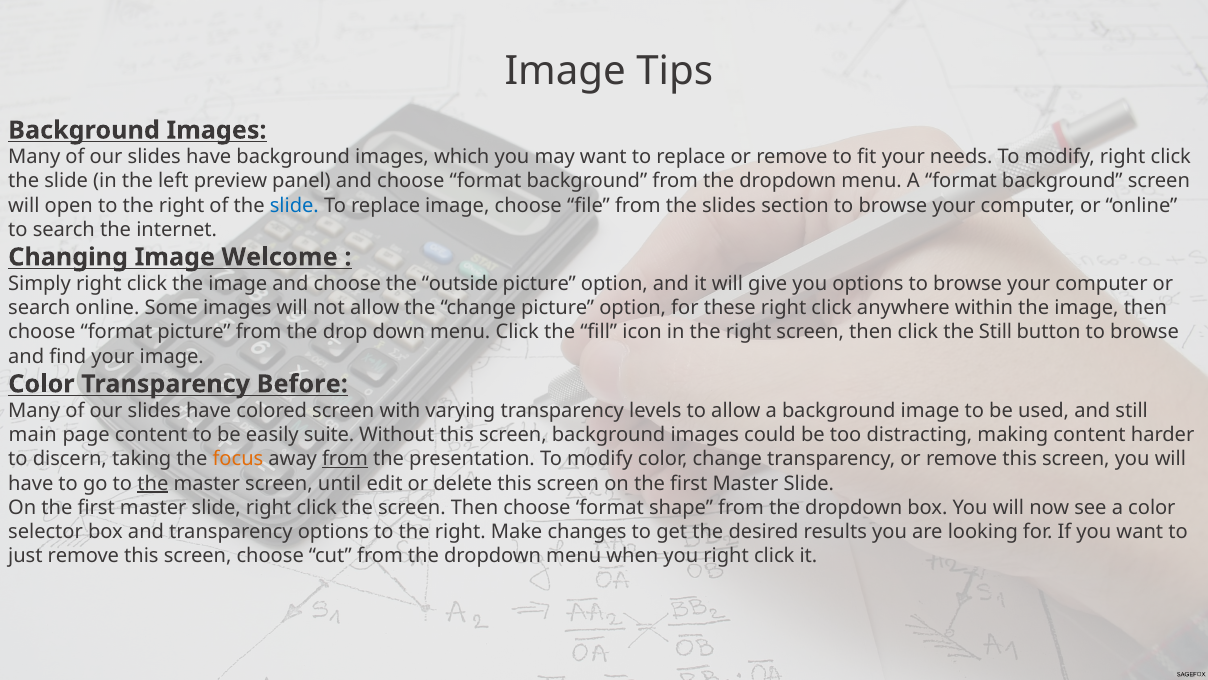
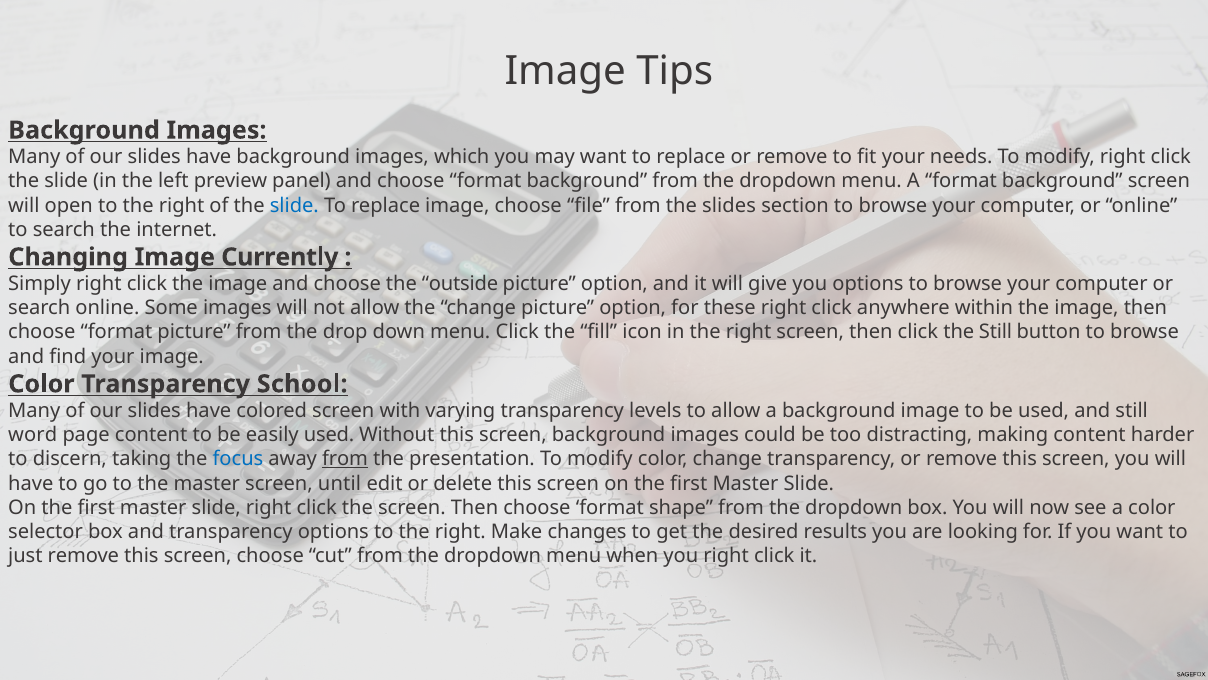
Welcome: Welcome -> Currently (280, 257)
Before: Before -> School (302, 384)
main: main -> word (33, 435)
easily suite: suite -> used (329, 435)
focus colour: orange -> blue (238, 459)
the underline: present -> none (153, 483)
